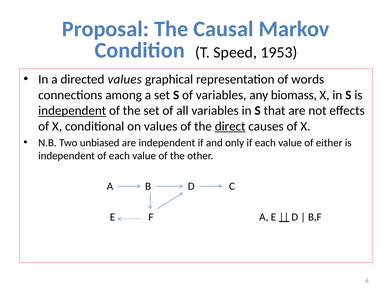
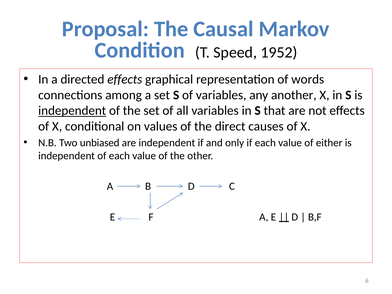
1953: 1953 -> 1952 (279, 52)
directed values: values -> effects (125, 79)
biomass: biomass -> another (294, 95)
direct underline: present -> none (230, 126)
